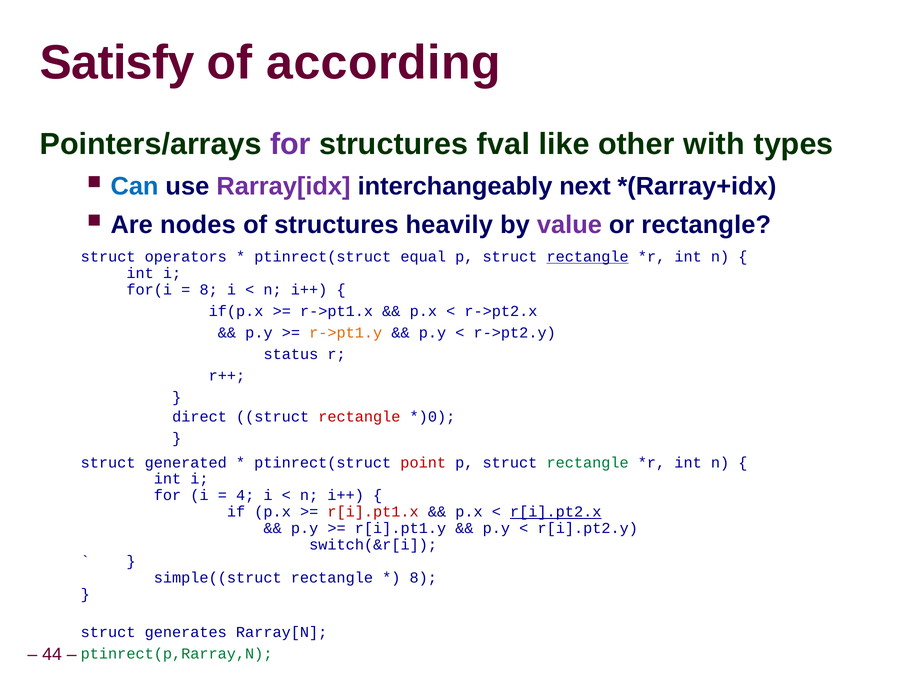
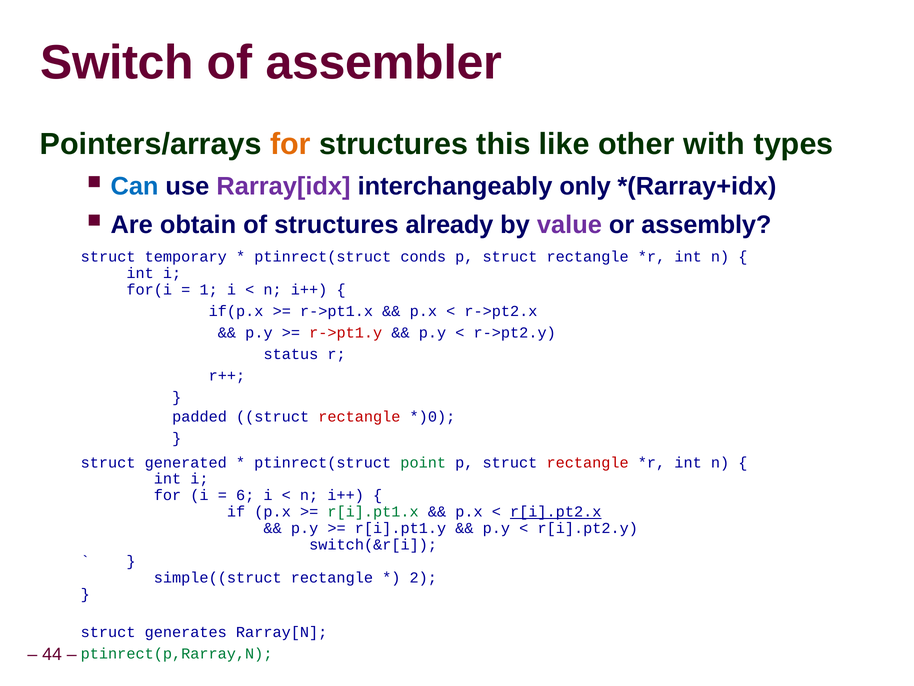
Satisfy: Satisfy -> Switch (117, 63)
according: according -> assembler (384, 63)
for colour: purple -> orange (290, 144)
fval: fval -> this (503, 144)
next: next -> only (585, 186)
nodes: nodes -> obtain (198, 224)
heavily: heavily -> already (449, 224)
or rectangle: rectangle -> assembly (706, 224)
operators: operators -> temporary (186, 257)
equal: equal -> conds (423, 257)
rectangle underline: present -> none (588, 257)
8: 8 -> 1 (209, 289)
r->pt1.y colour: orange -> red (346, 333)
direct: direct -> padded (200, 416)
point colour: red -> green (423, 462)
rectangle colour: green -> red (588, 462)
4: 4 -> 6 (245, 495)
r[i].pt1.x colour: red -> green (373, 511)
8: 8 -> 2 (423, 577)
